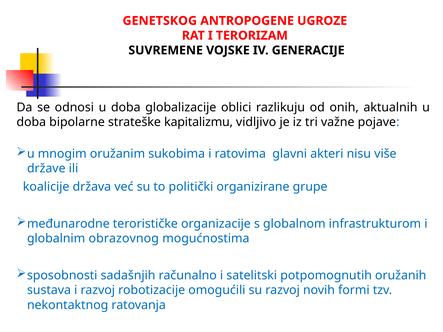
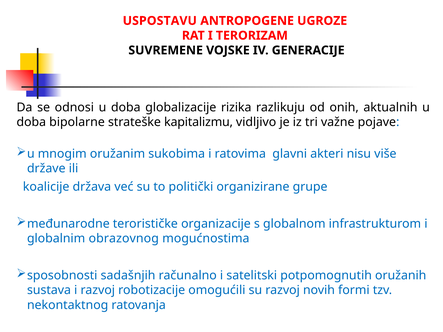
GENETSKOG: GENETSKOG -> USPOSTAVU (160, 21)
oblici: oblici -> rizika (236, 108)
